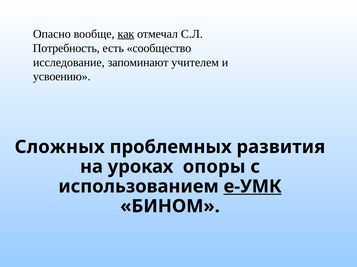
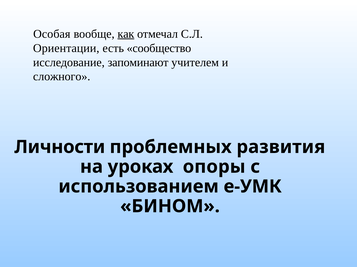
Опасно: Опасно -> Особая (52, 34)
Потребность: Потребность -> Ориентации (66, 48)
усвоению: усвоению -> сложного (62, 77)
Сложных: Сложных -> Личности (60, 147)
е-УМК underline: present -> none (253, 187)
